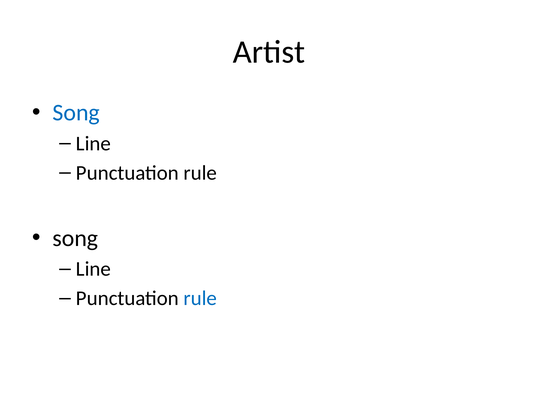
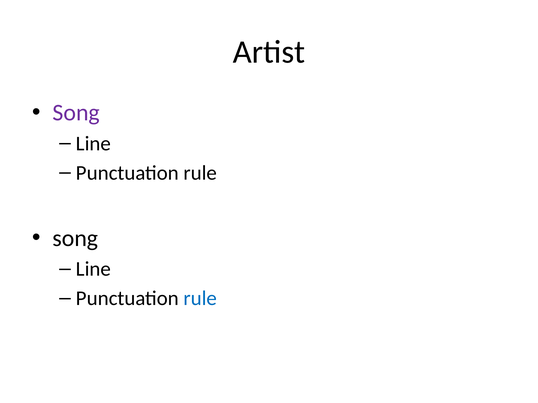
Song colour: blue -> purple (76, 113)
